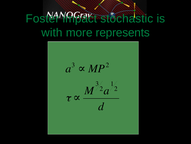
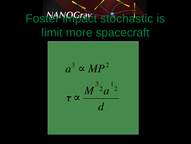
with: with -> limit (52, 32)
represents: represents -> spacecraft (123, 32)
